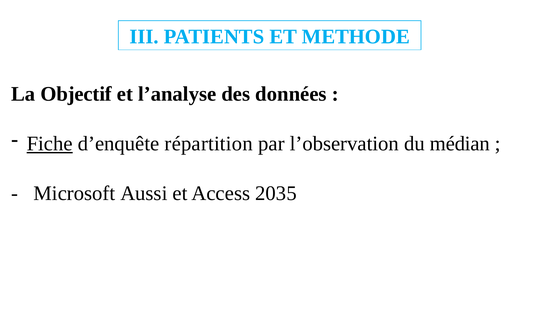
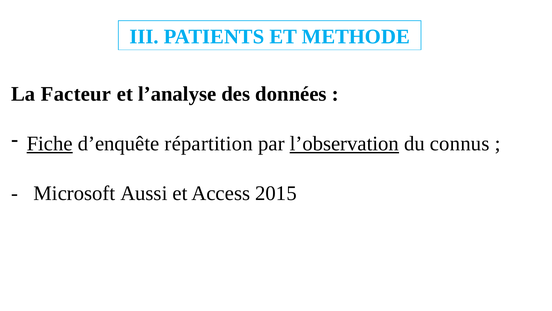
Objectif: Objectif -> Facteur (76, 94)
l’observation underline: none -> present (344, 143)
médian: médian -> connus (460, 143)
2035: 2035 -> 2015 (276, 193)
